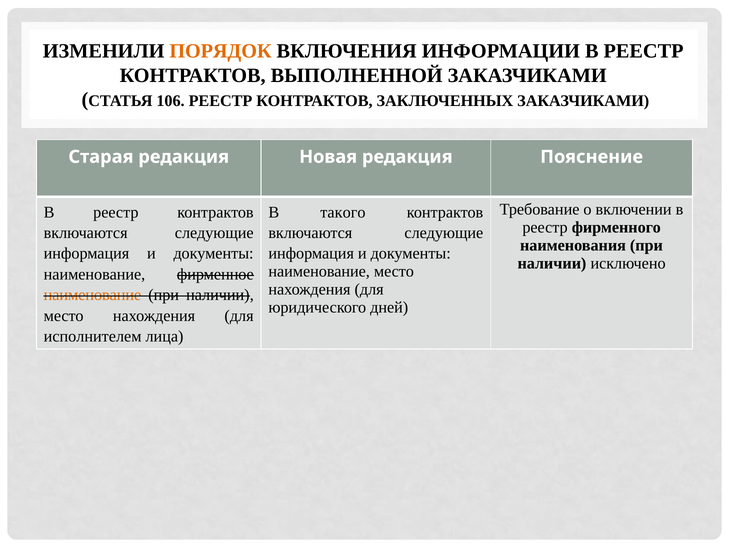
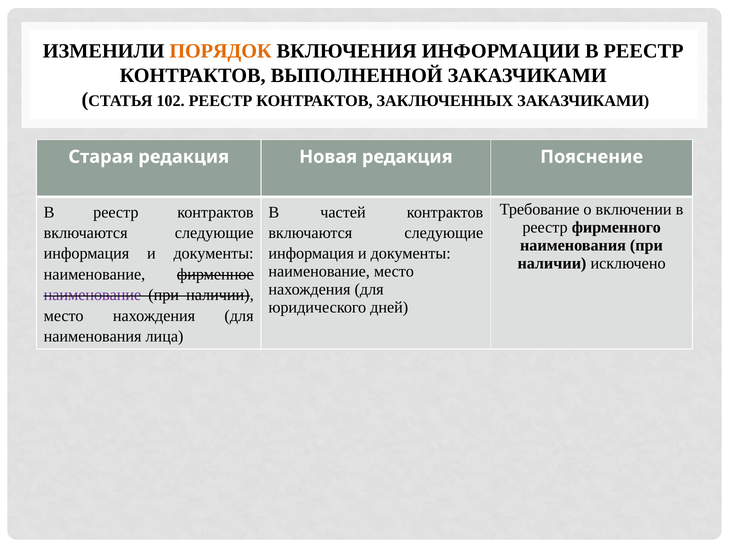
106: 106 -> 102 (171, 101)
такого: такого -> частей (343, 212)
наименование colour: orange -> purple (92, 295)
исполнителем: исполнителем -> наименования (93, 336)
